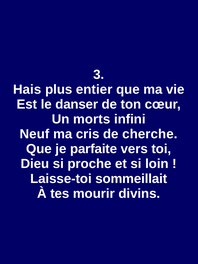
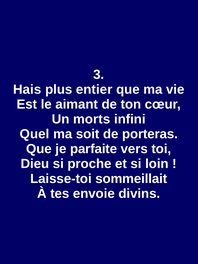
danser: danser -> aimant (77, 104)
Neuf: Neuf -> Quel (34, 134)
cris: cris -> soit (88, 134)
cherche: cherche -> porteras (150, 134)
mourir: mourir -> envoie (94, 194)
